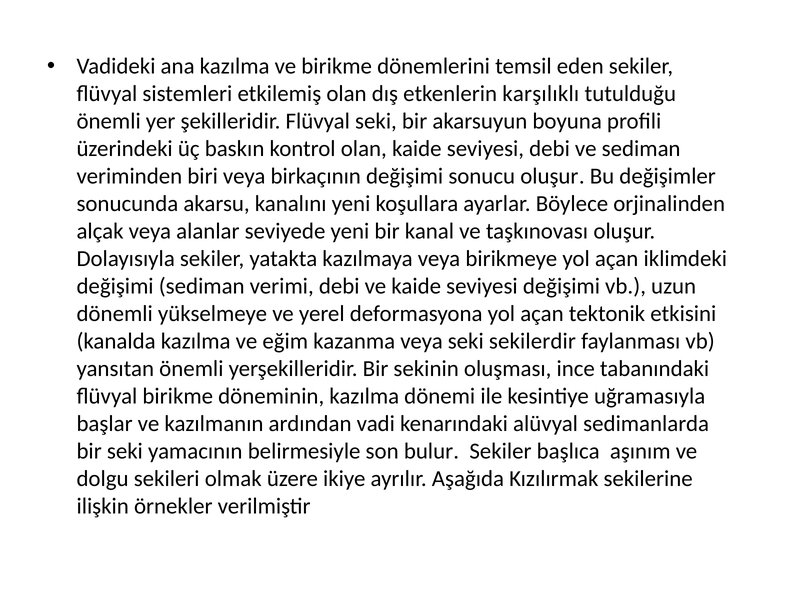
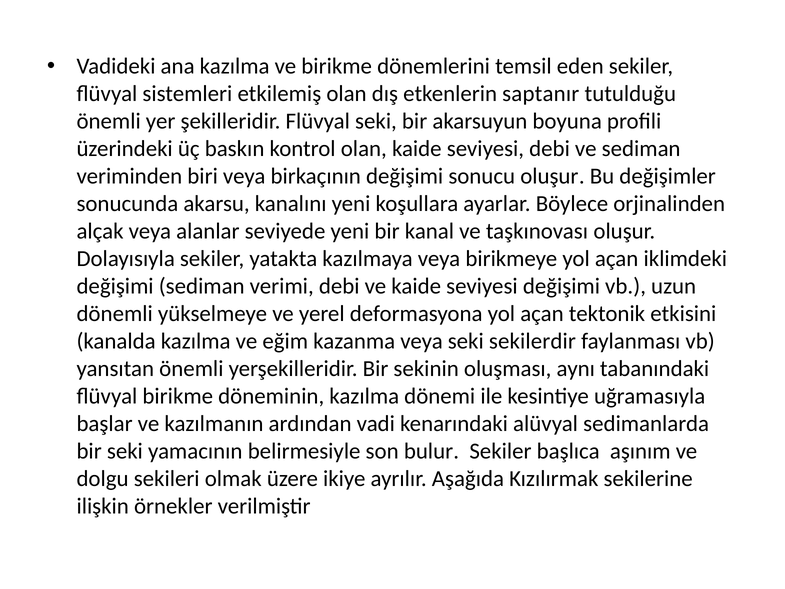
karşılıklı: karşılıklı -> saptanır (541, 94)
ince: ince -> aynı (576, 369)
